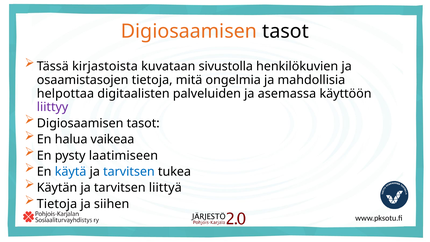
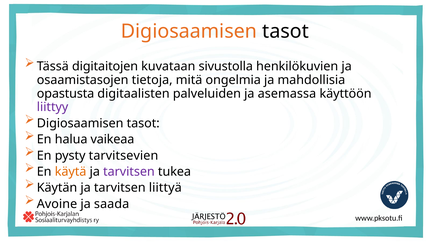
kirjastoista: kirjastoista -> digitaitojen (105, 66)
helpottaa: helpottaa -> opastusta (66, 94)
laatimiseen: laatimiseen -> tarvitsevien (123, 155)
käytä colour: blue -> orange (71, 172)
tarvitsen colour: blue -> purple (129, 172)
Tietoja: Tietoja -> Avoine (57, 204)
siihen: siihen -> saada (112, 204)
